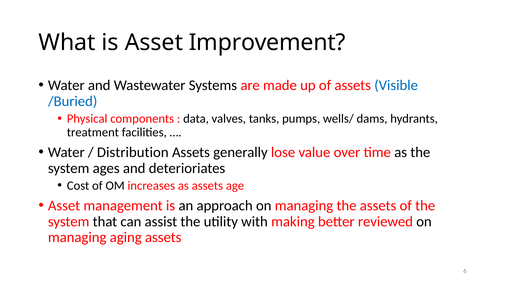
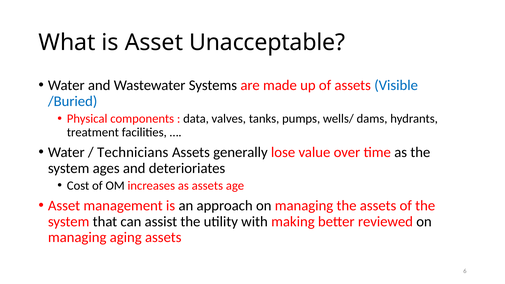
Improvement: Improvement -> Unacceptable (267, 42)
Distribution: Distribution -> Technicians (133, 152)
